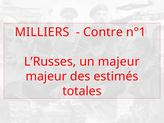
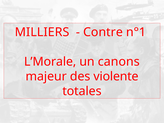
L’Russes: L’Russes -> L’Morale (50, 62)
un majeur: majeur -> canons (119, 62)
estimés: estimés -> violente (116, 76)
